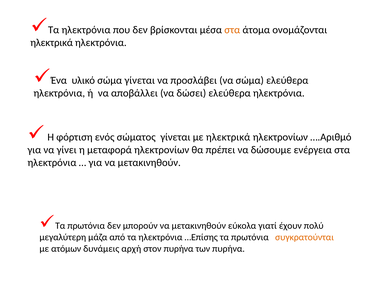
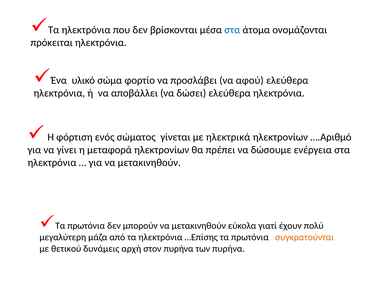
στα colour: orange -> blue (232, 30)
ηλεκτρικά: ηλεκτρικά -> πρόκειται (52, 42)
σώμα γίνεται: γίνεται -> φορτίο (140, 80)
να σώμα: σώμα -> αφού (250, 80)
ατόμων: ατόμων -> θετικού (66, 248)
